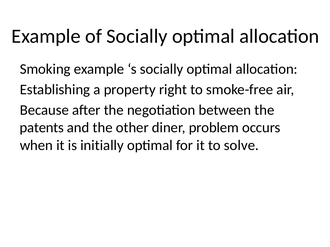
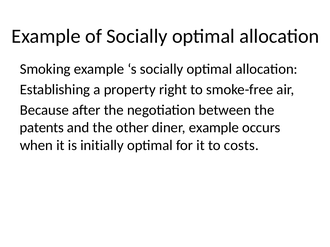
diner problem: problem -> example (214, 128)
solve: solve -> costs (241, 146)
